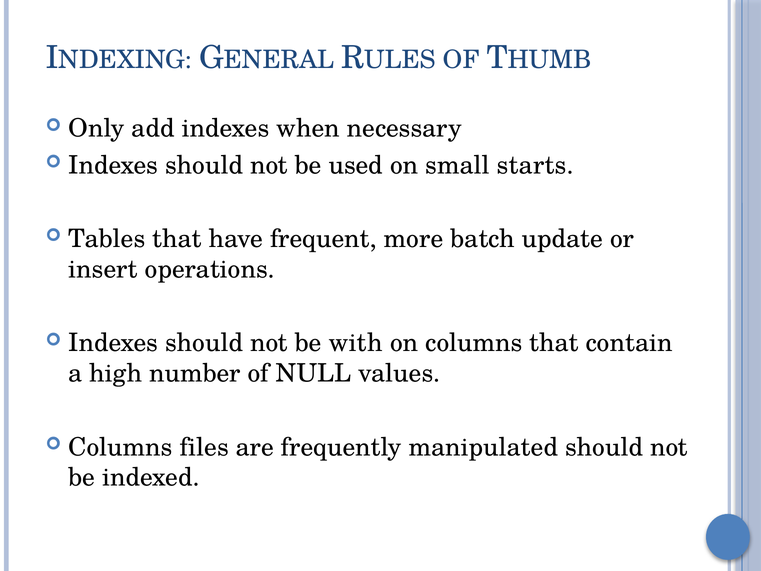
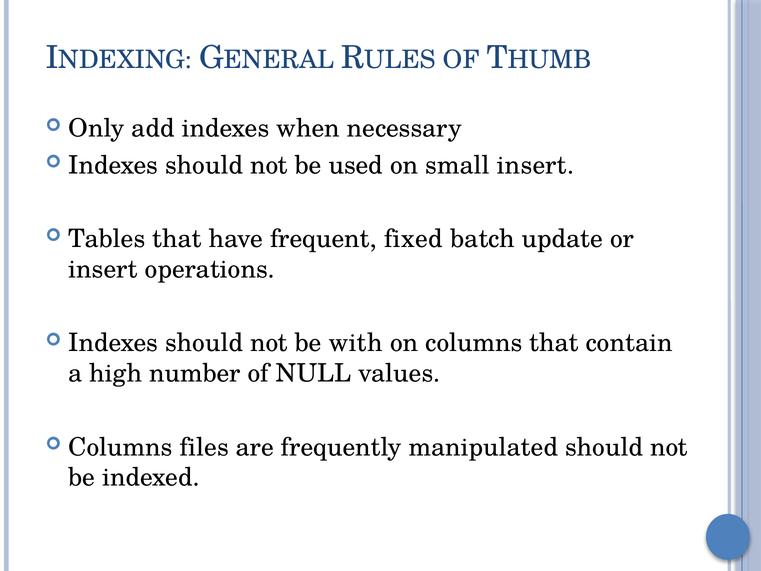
small starts: starts -> insert (535, 165)
more: more -> fixed (413, 239)
